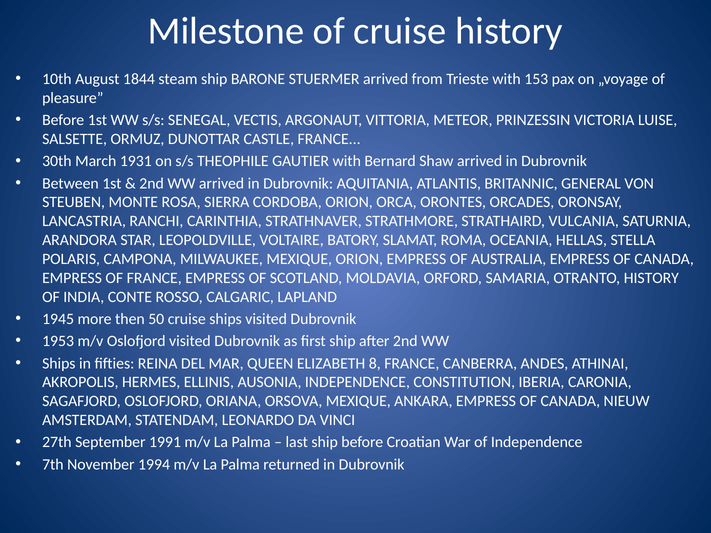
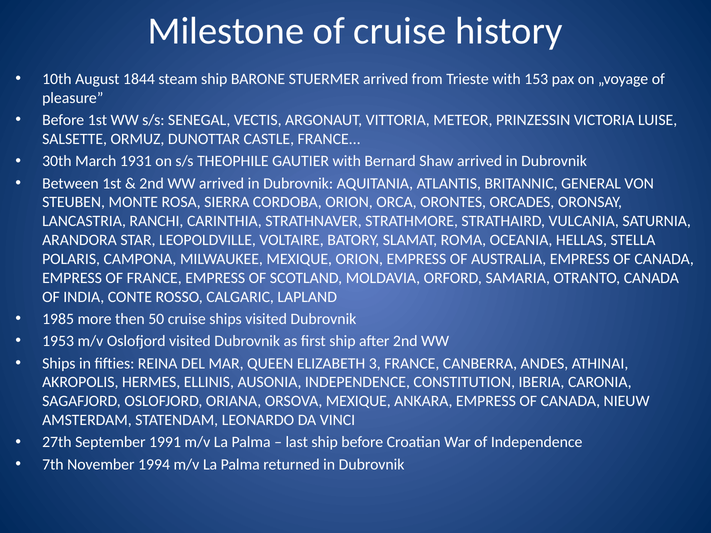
OTRANTO HISTORY: HISTORY -> CANADA (651, 278)
1945: 1945 -> 1985 (58, 319)
8: 8 -> 3 (375, 363)
